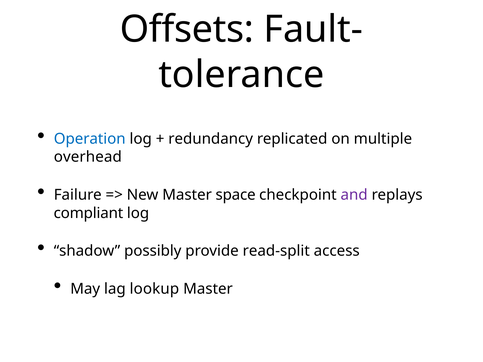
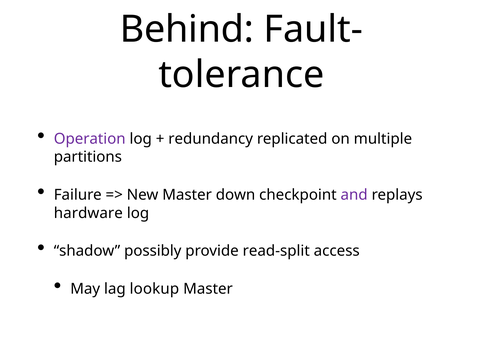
Offsets: Offsets -> Behind (187, 30)
Operation colour: blue -> purple (90, 139)
overhead: overhead -> partitions (88, 157)
space: space -> down (236, 195)
compliant: compliant -> hardware (88, 213)
